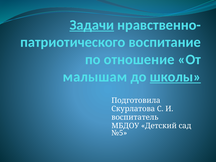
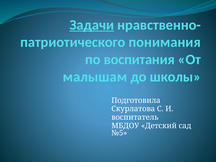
воспитание: воспитание -> понимания (165, 42)
отношение: отношение -> воспитания (139, 59)
школы underline: present -> none (175, 77)
